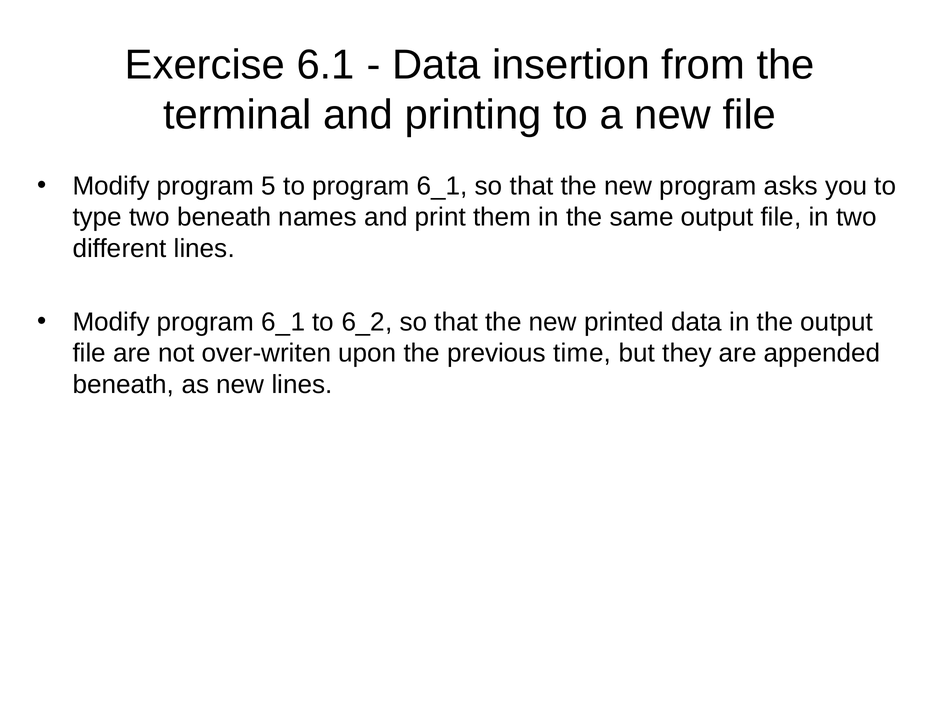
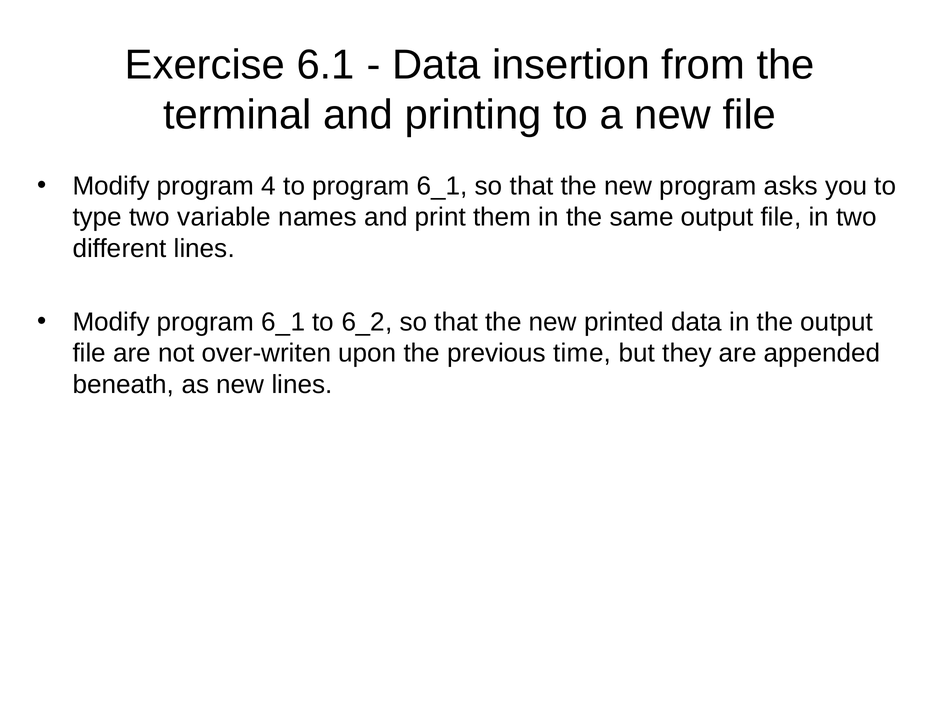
5: 5 -> 4 (269, 186)
two beneath: beneath -> variable (224, 217)
